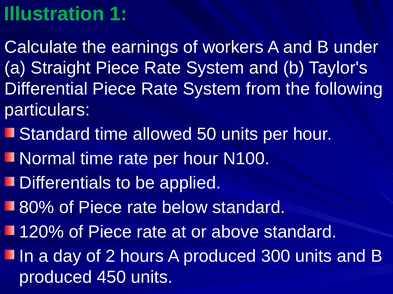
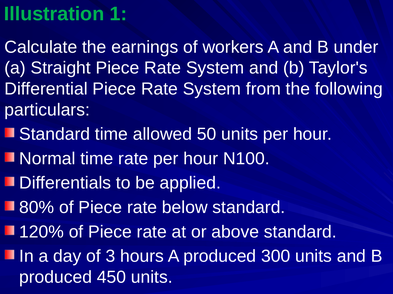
2: 2 -> 3 (111, 257)
